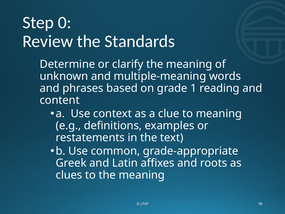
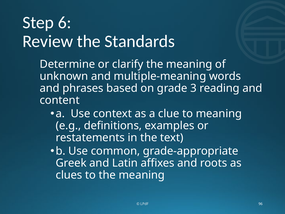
0: 0 -> 6 (65, 23)
1: 1 -> 3 (193, 88)
